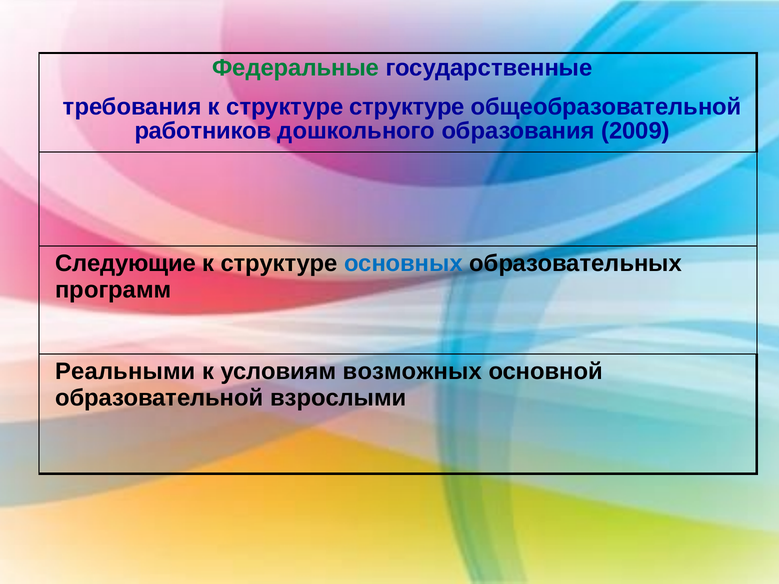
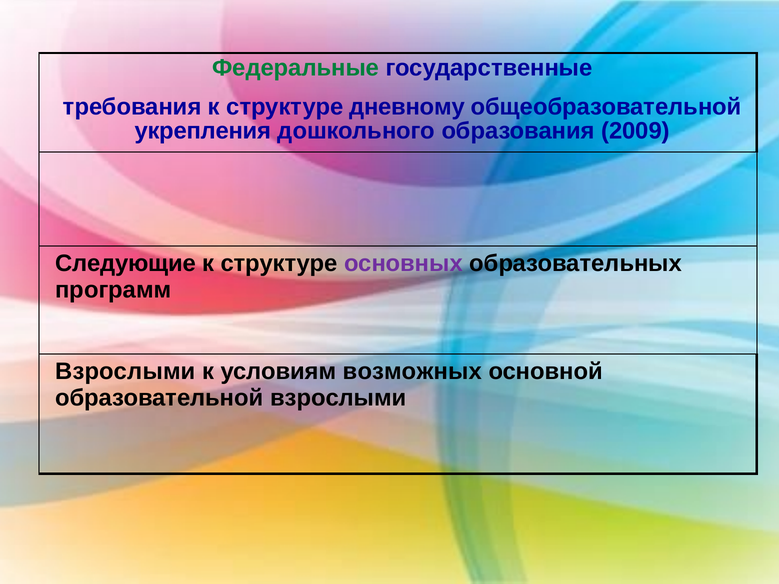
структуре структуре: структуре -> дневному (407, 107)
работников: работников -> укрепления (203, 131)
основных colour: blue -> purple (403, 264)
Реальными: Реальными -> Взрослыми (125, 371)
